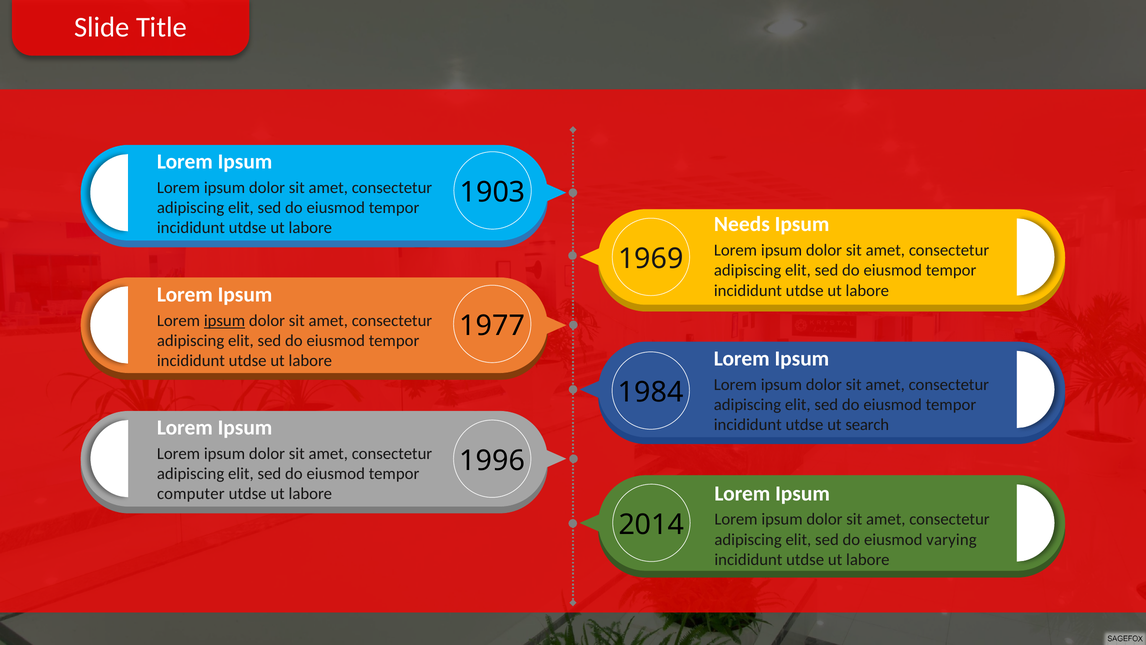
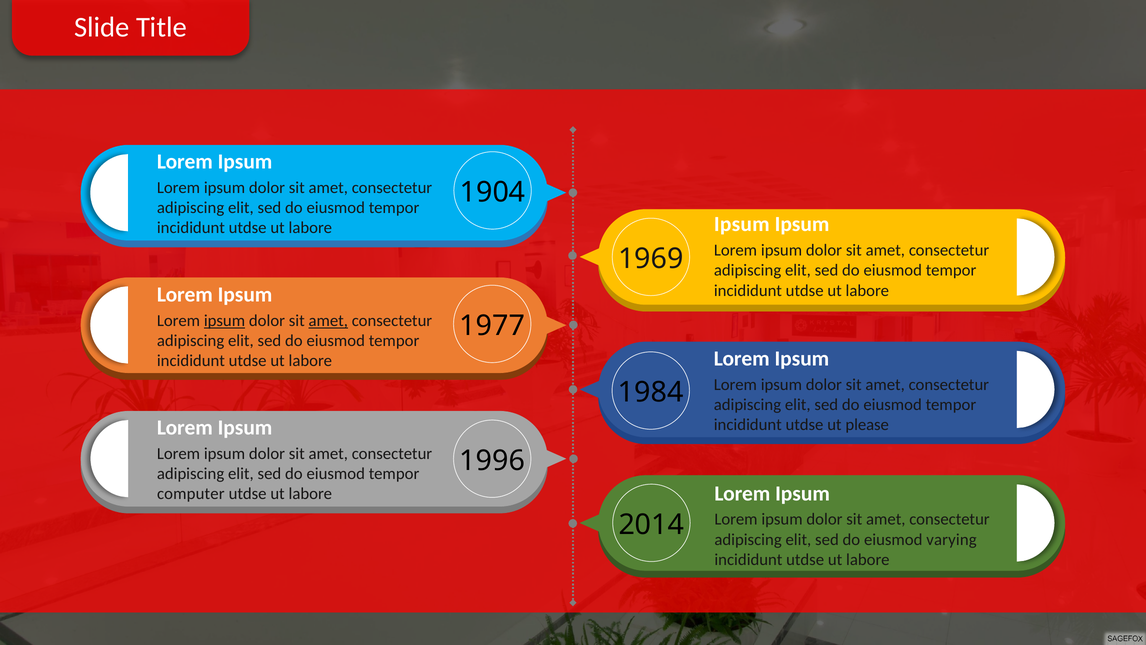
1903: 1903 -> 1904 (493, 192)
Needs: Needs -> Ipsum (742, 224)
amet underline: none -> present (328, 320)
search: search -> please (867, 424)
